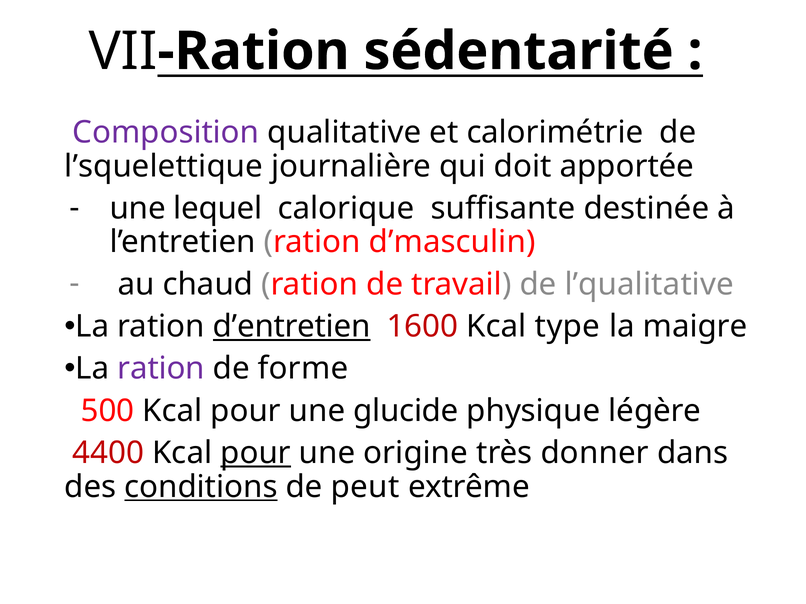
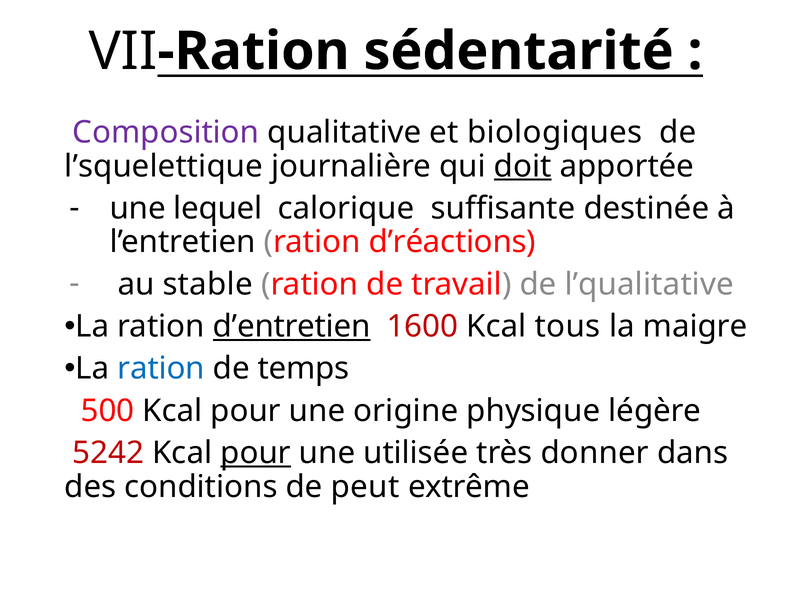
calorimétrie: calorimétrie -> biologiques (555, 133)
doit underline: none -> present (523, 166)
d’masculin: d’masculin -> d’réactions (452, 242)
chaud: chaud -> stable (208, 285)
type: type -> tous (568, 327)
ration colour: purple -> blue (161, 369)
forme: forme -> temps (303, 369)
glucide: glucide -> origine (406, 411)
4400: 4400 -> 5242 (108, 453)
origine: origine -> utilisée (416, 453)
conditions underline: present -> none (201, 487)
